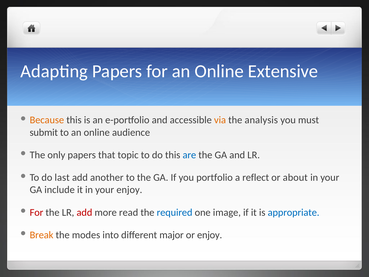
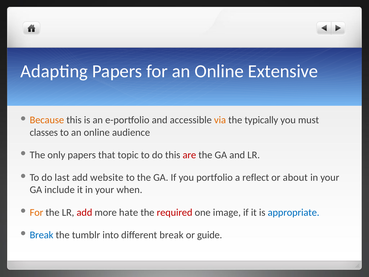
analysis: analysis -> typically (261, 120)
submit: submit -> classes (44, 132)
are colour: blue -> red (189, 155)
another: another -> website (107, 177)
your enjoy: enjoy -> when (129, 190)
For colour: red -> orange (36, 212)
read: read -> hate (129, 212)
required colour: blue -> red (175, 212)
Break colour: orange -> blue (42, 235)
modes: modes -> tumblr (86, 235)
different major: major -> break (171, 235)
or enjoy: enjoy -> guide (210, 235)
